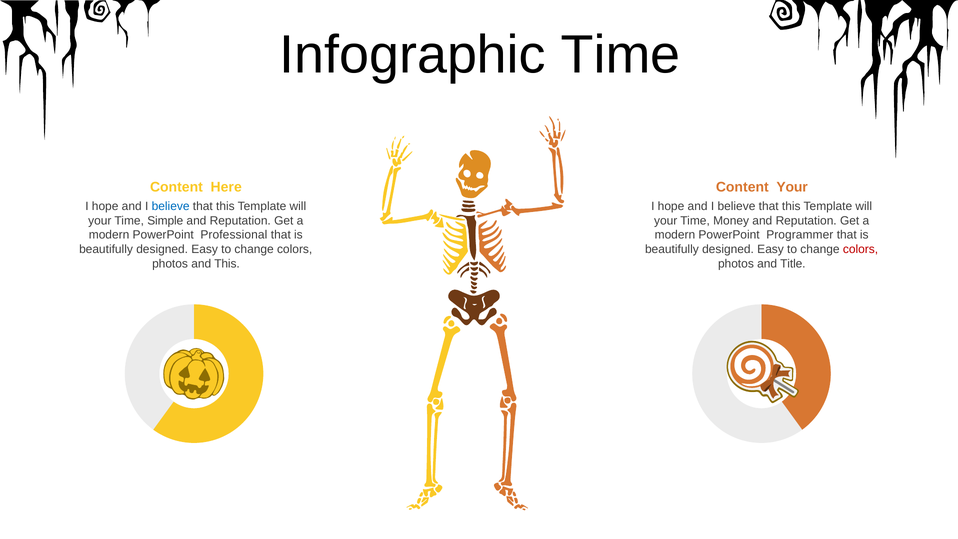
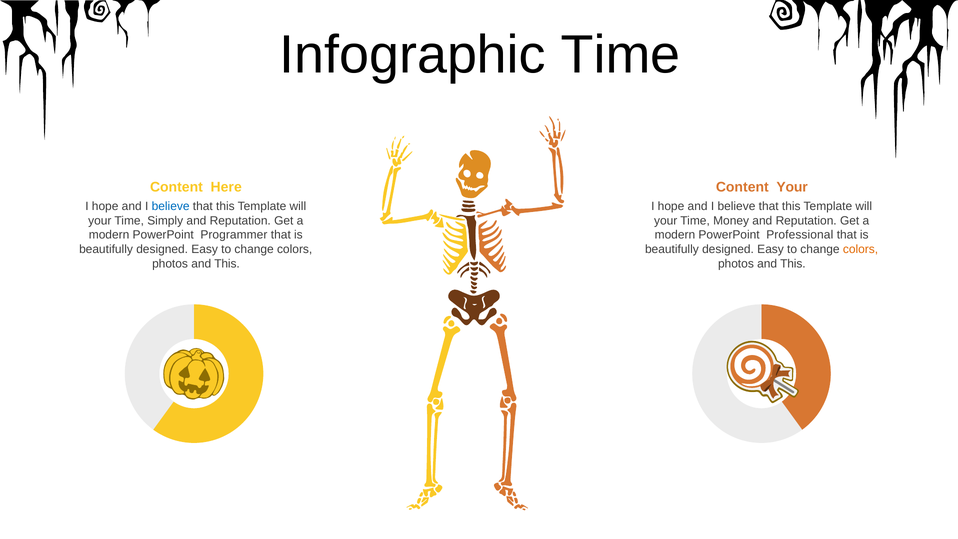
Simple: Simple -> Simply (165, 221)
Professional: Professional -> Programmer (234, 235)
Programmer: Programmer -> Professional (800, 235)
colors colour: red -> orange (861, 249)
Title: Title -> This (793, 264)
